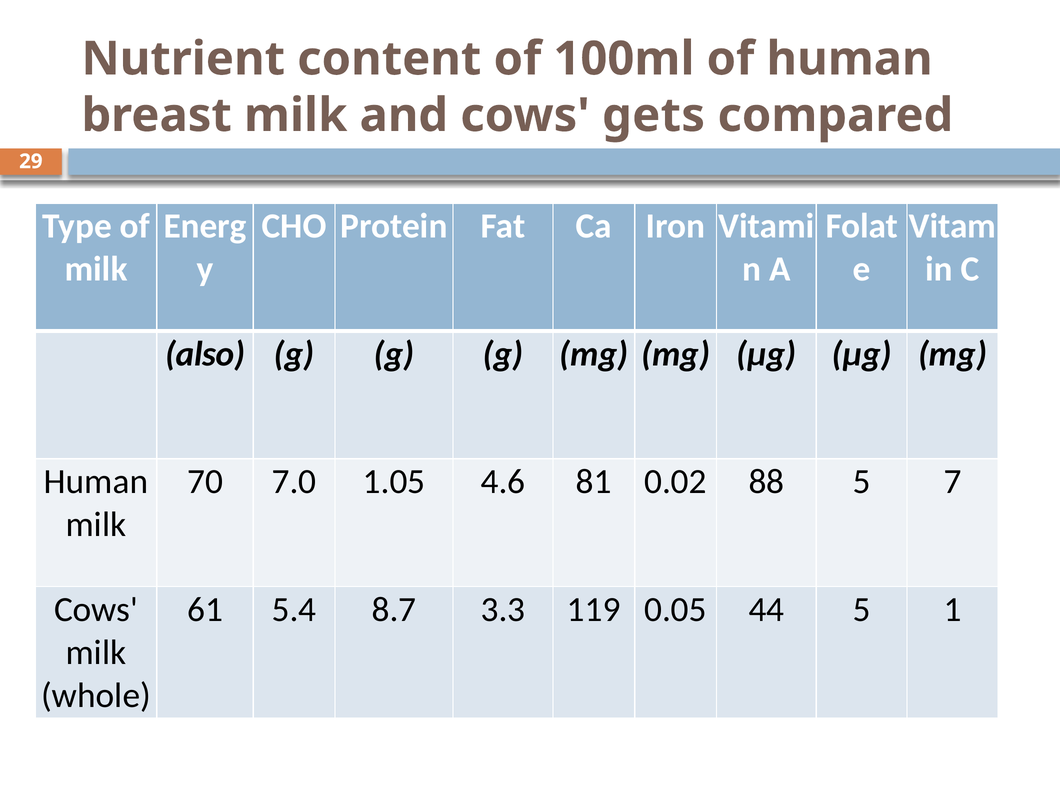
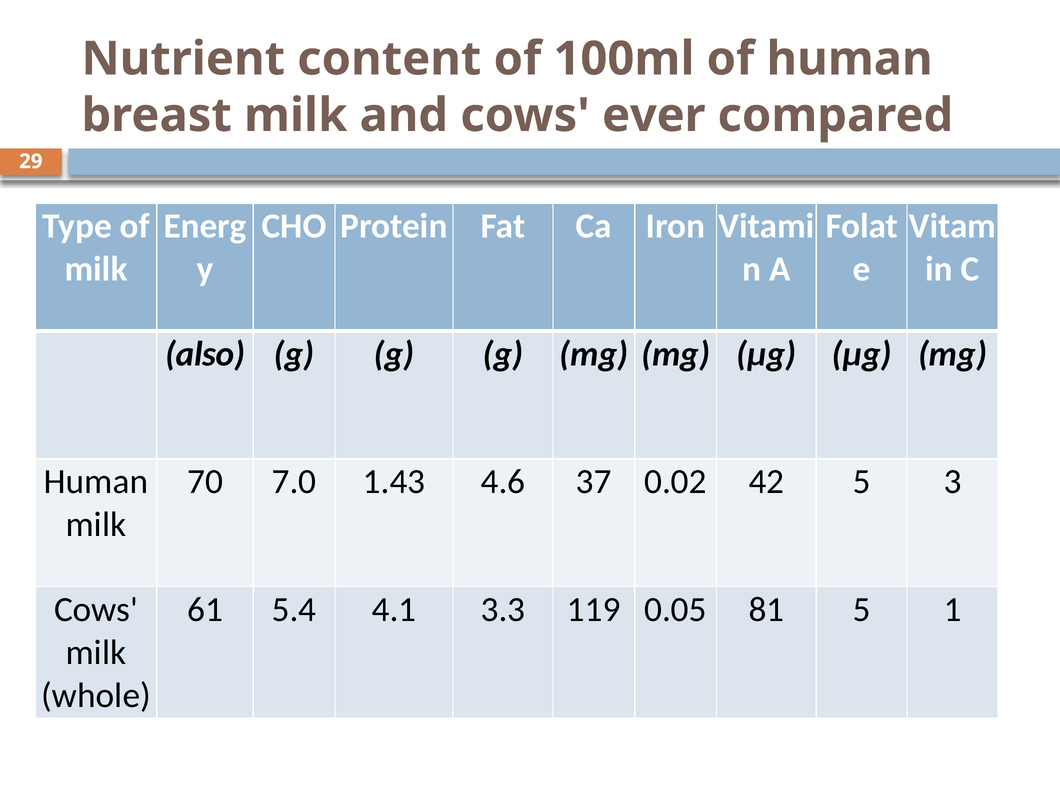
gets: gets -> ever (654, 115)
1.05: 1.05 -> 1.43 (394, 482)
81: 81 -> 37 (594, 482)
88: 88 -> 42 (766, 482)
7: 7 -> 3 (953, 482)
8.7: 8.7 -> 4.1 (394, 609)
44: 44 -> 81 (766, 609)
